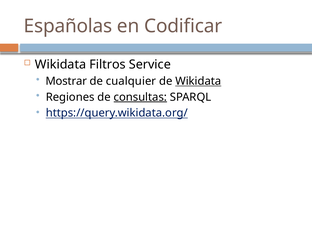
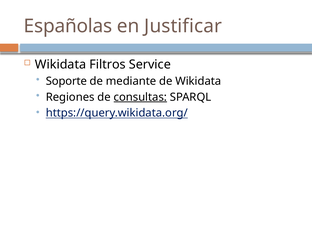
Codificar: Codificar -> Justificar (183, 26)
Mostrar: Mostrar -> Soporte (66, 81)
cualquier: cualquier -> mediante (131, 81)
Wikidata underline: present -> none (198, 81)
